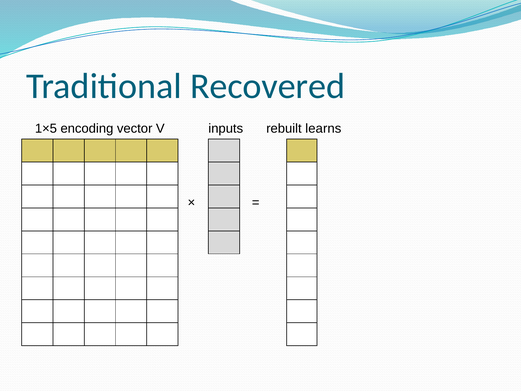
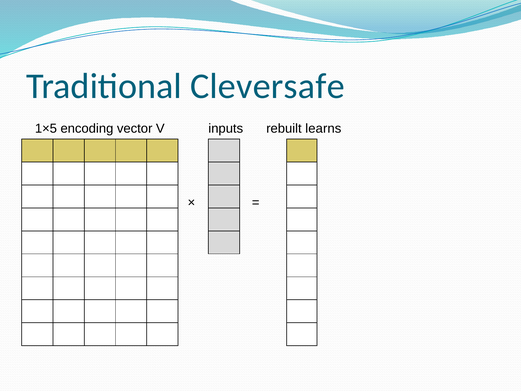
Recovered: Recovered -> Cleversafe (267, 86)
